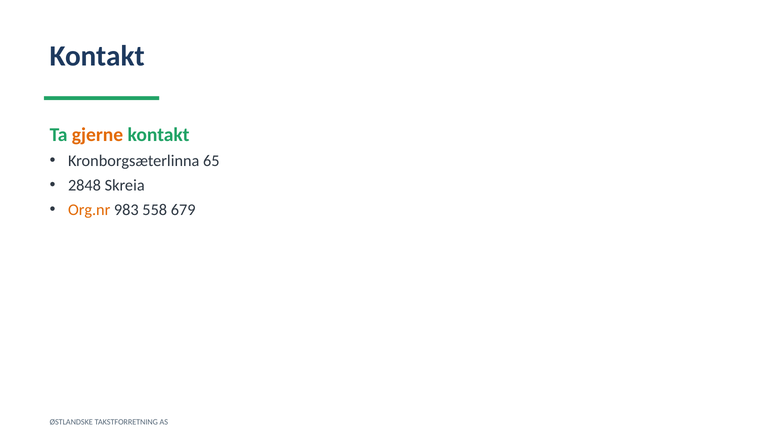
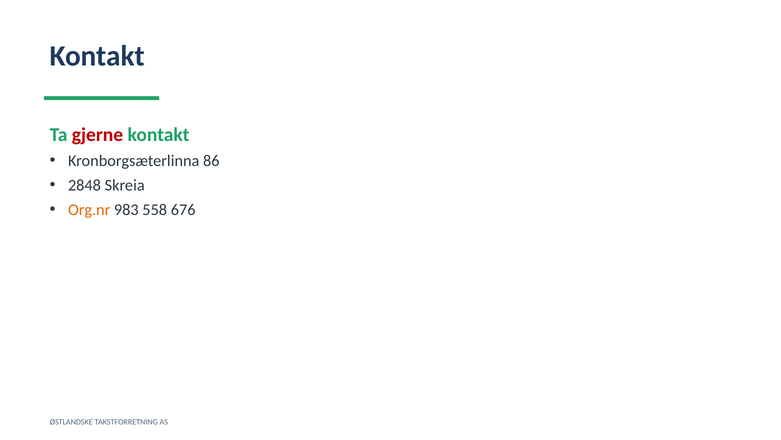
gjerne colour: orange -> red (98, 134)
65: 65 -> 86 (211, 161)
679: 679 -> 676 (183, 209)
